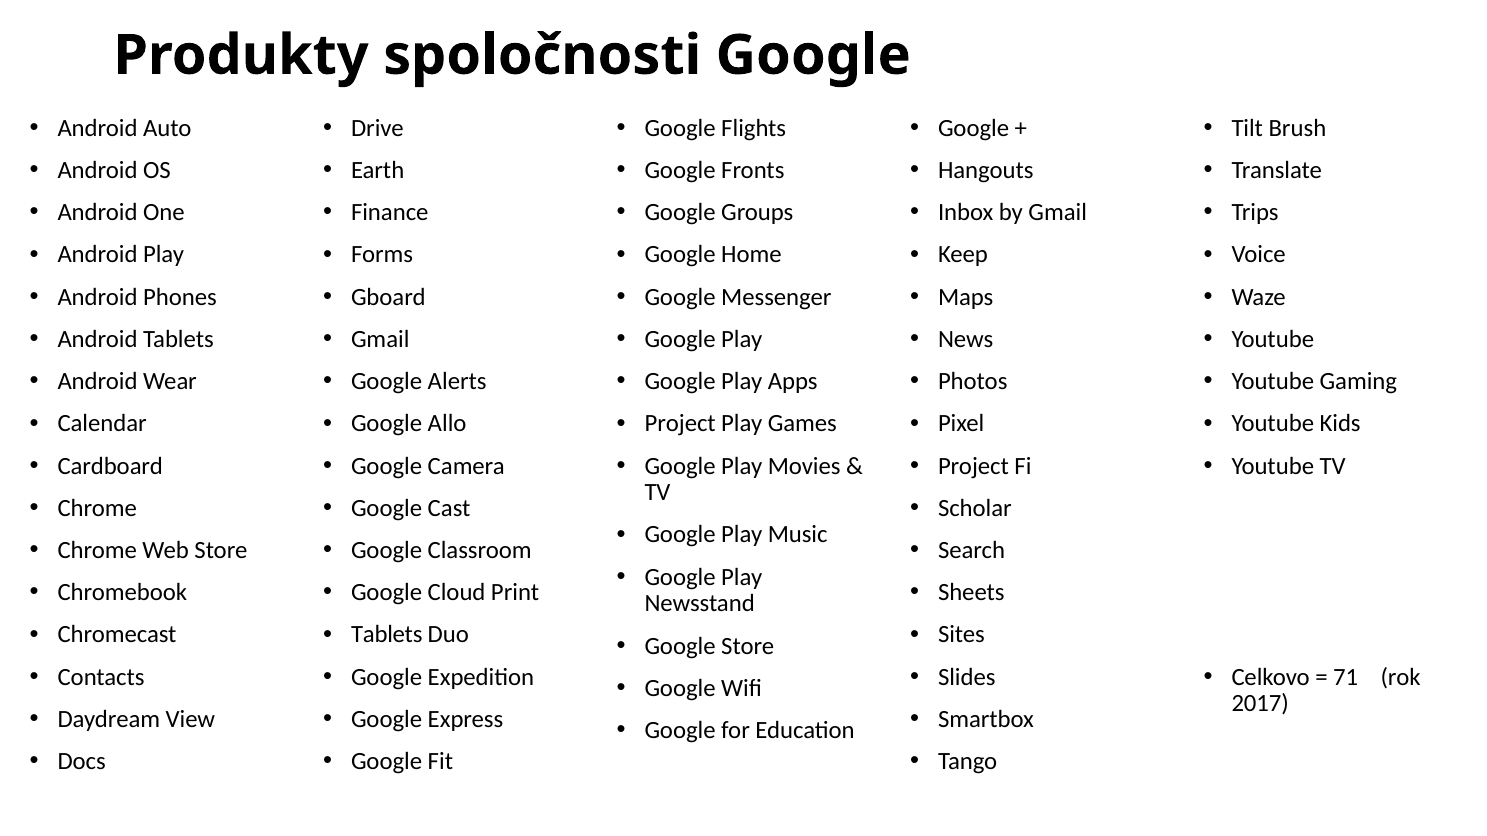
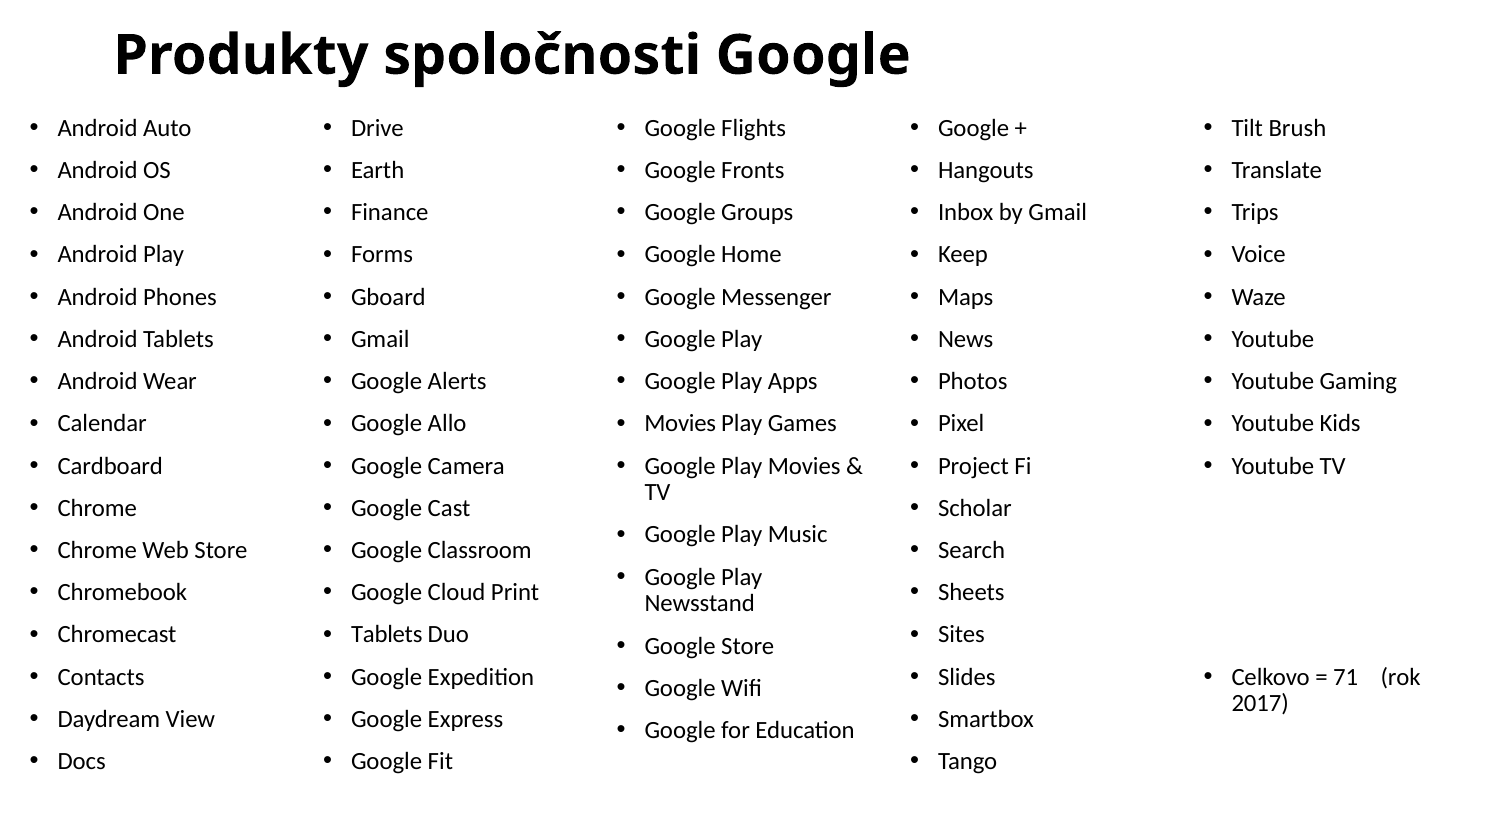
Project: Project -> Movies (680, 424)
